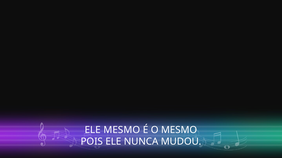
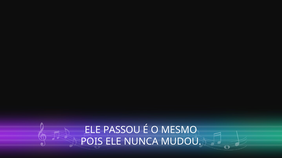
ELE MESMO: MESMO -> PASSOU (122, 130)
